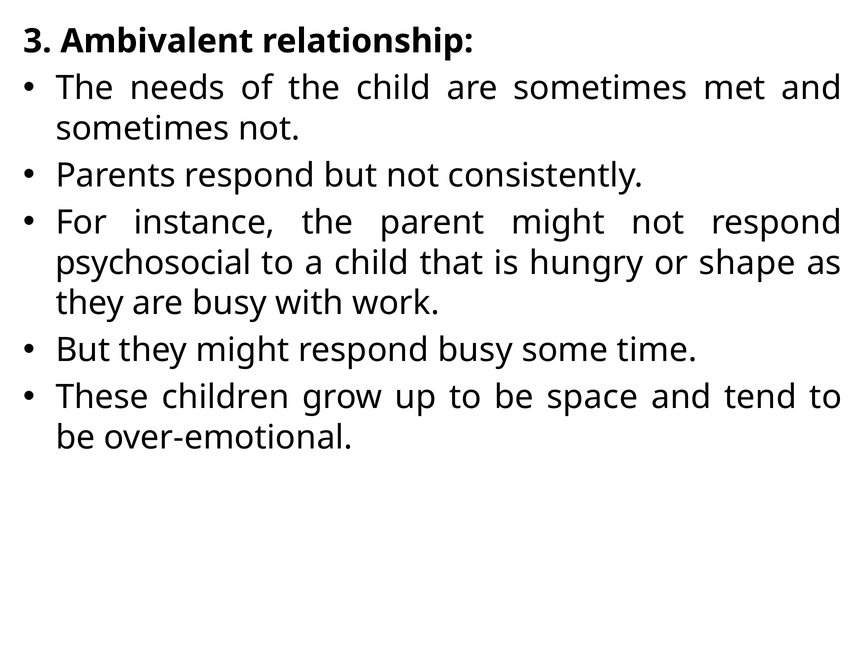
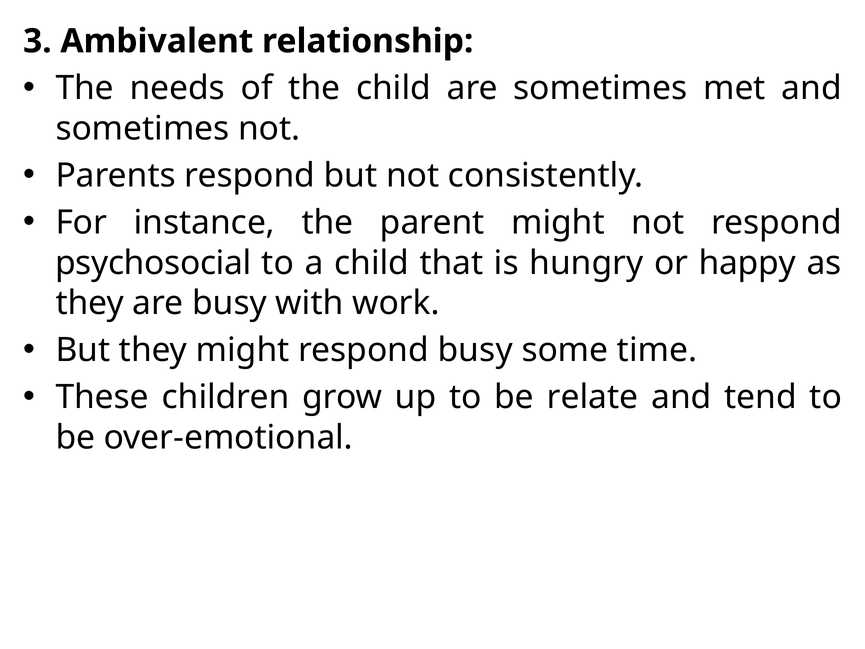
shape: shape -> happy (747, 263)
space: space -> relate (592, 397)
